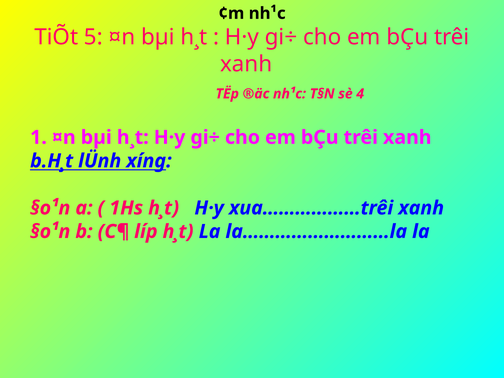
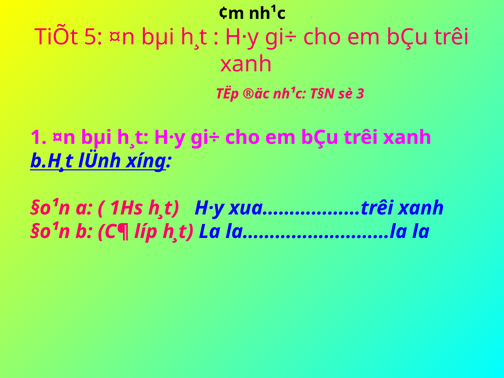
4: 4 -> 3 (360, 94)
